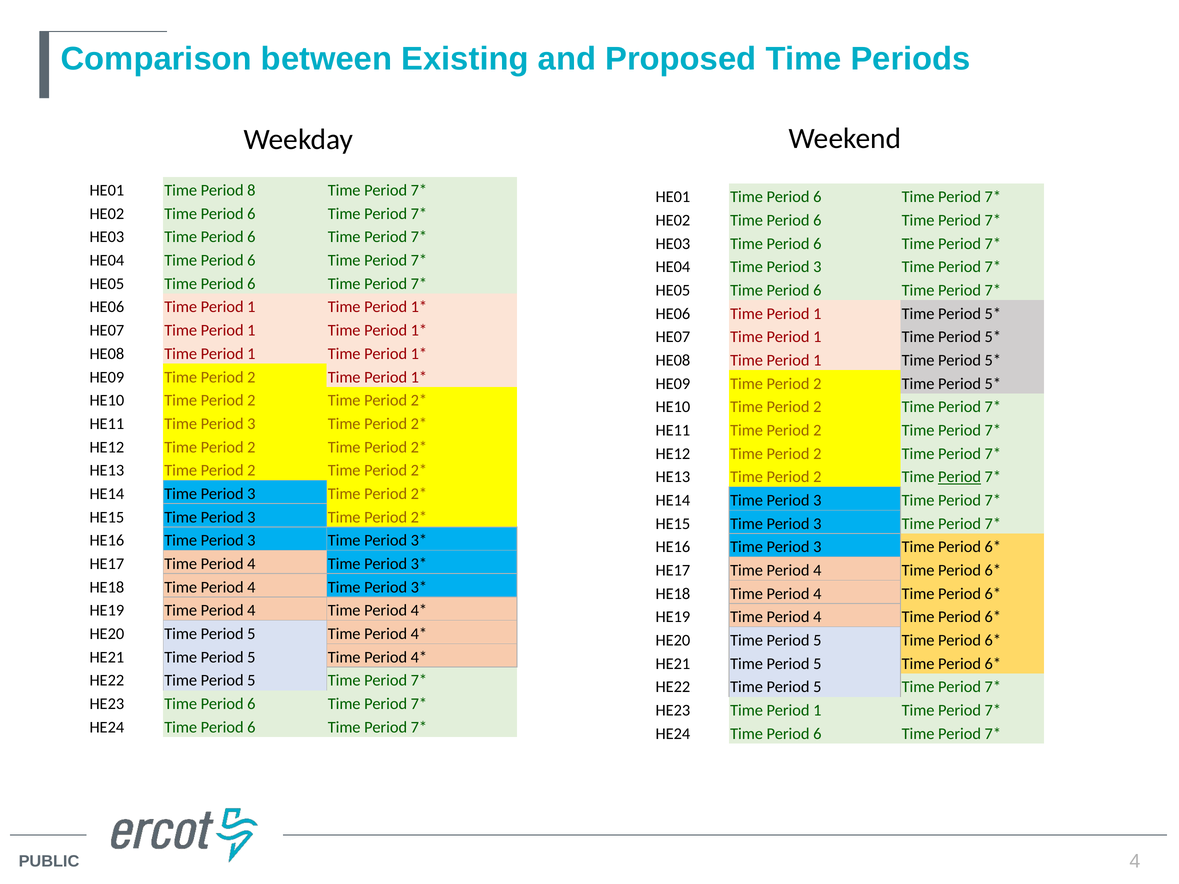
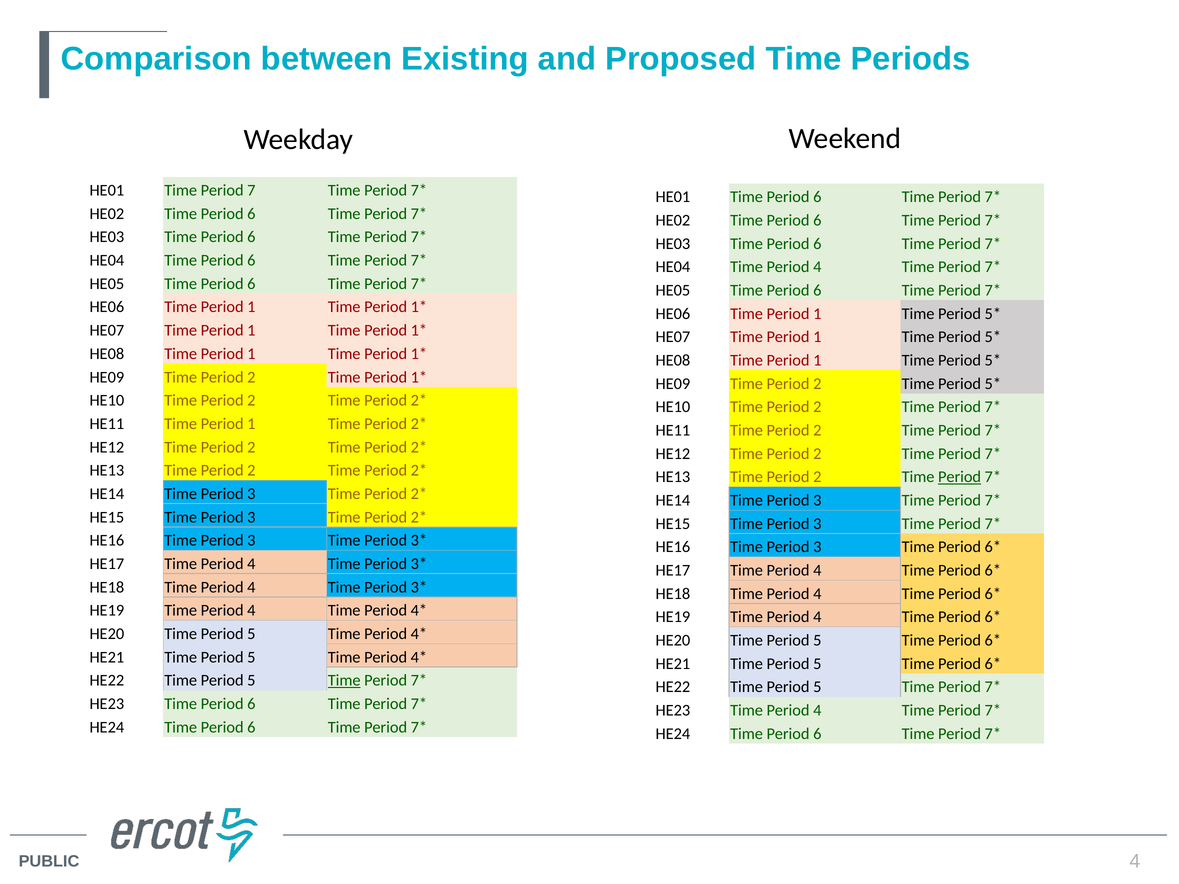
8: 8 -> 7 (251, 190)
HE04 Time Period 3: 3 -> 4 (817, 267)
HE11 Time Period 3: 3 -> 1 (251, 424)
Time underline: none -> present (344, 681)
HE23 Time Period 1: 1 -> 4 (817, 711)
